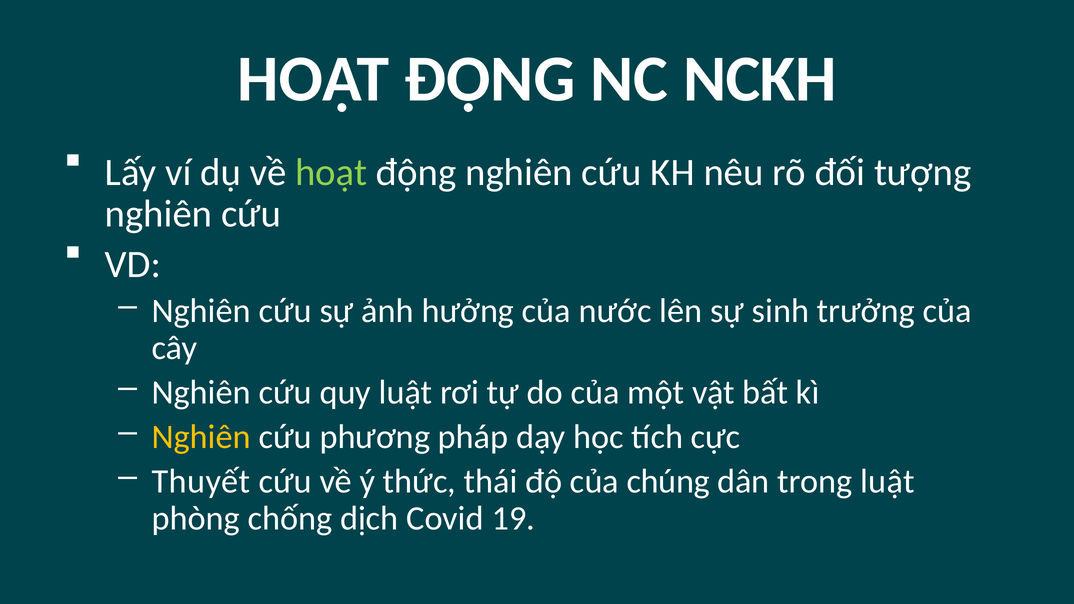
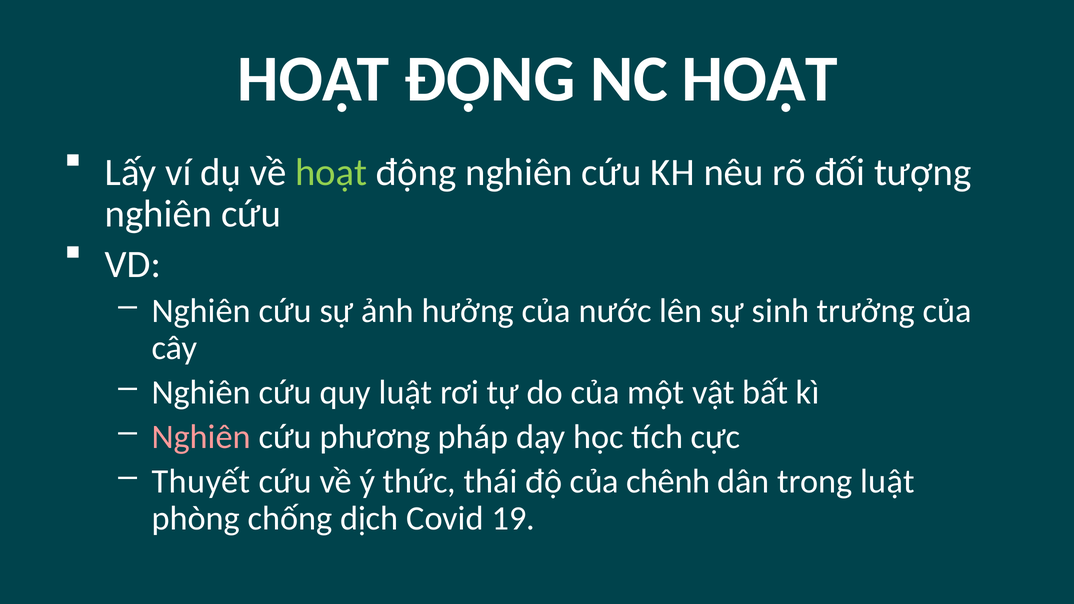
NC NCKH: NCKH -> HOẠT (760, 79)
Nghiên colour: yellow -> pink (201, 437)
chúng: chúng -> chênh (668, 482)
